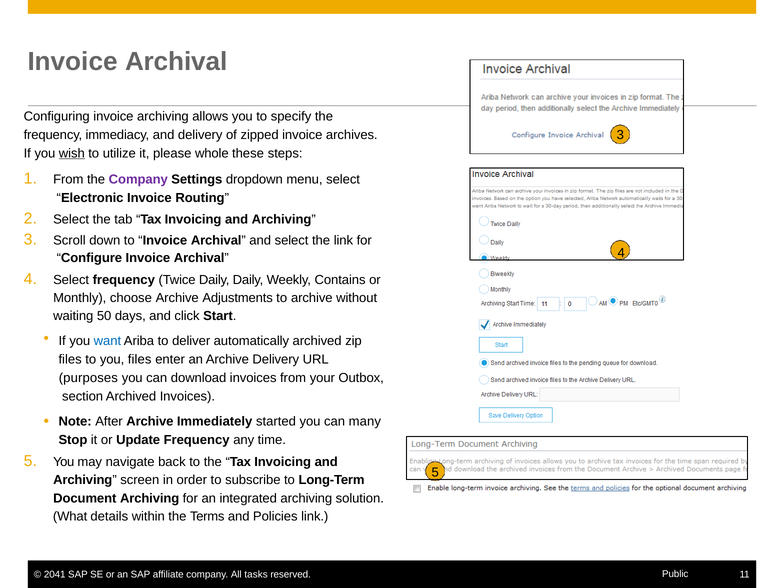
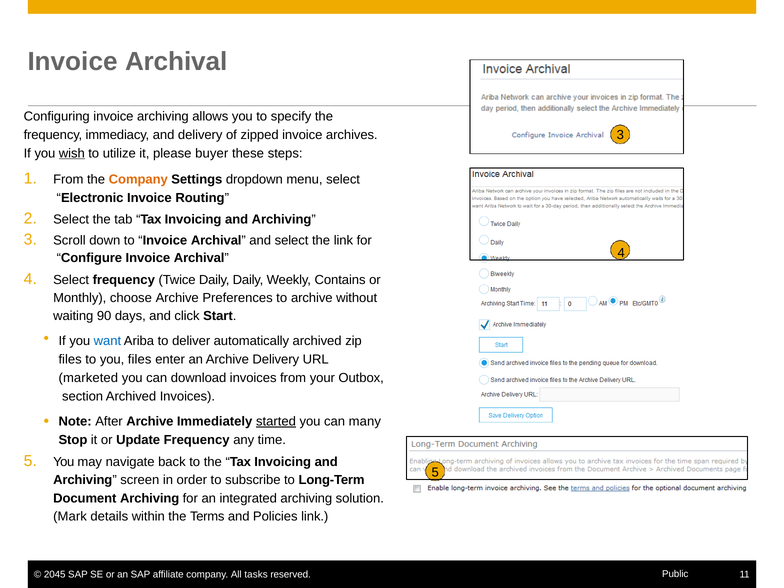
whole: whole -> buyer (212, 153)
Company colour: purple -> orange (138, 179)
Adjustments: Adjustments -> Preferences (238, 298)
50: 50 -> 90 (104, 316)
purposes: purposes -> marketed (88, 378)
started underline: none -> present (276, 421)
What: What -> Mark (70, 516)
2041: 2041 -> 2045 (55, 575)
